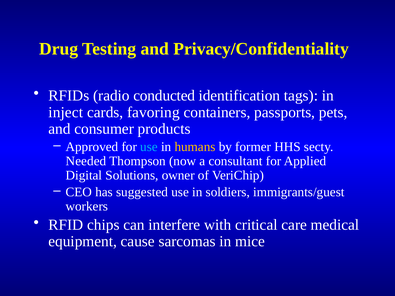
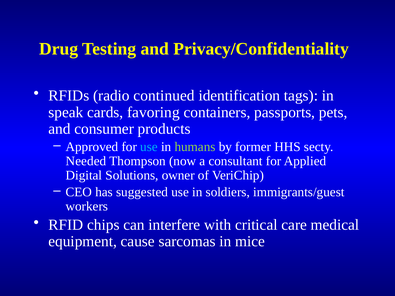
conducted: conducted -> continued (164, 96)
inject: inject -> speak (66, 112)
humans colour: yellow -> light green (195, 147)
